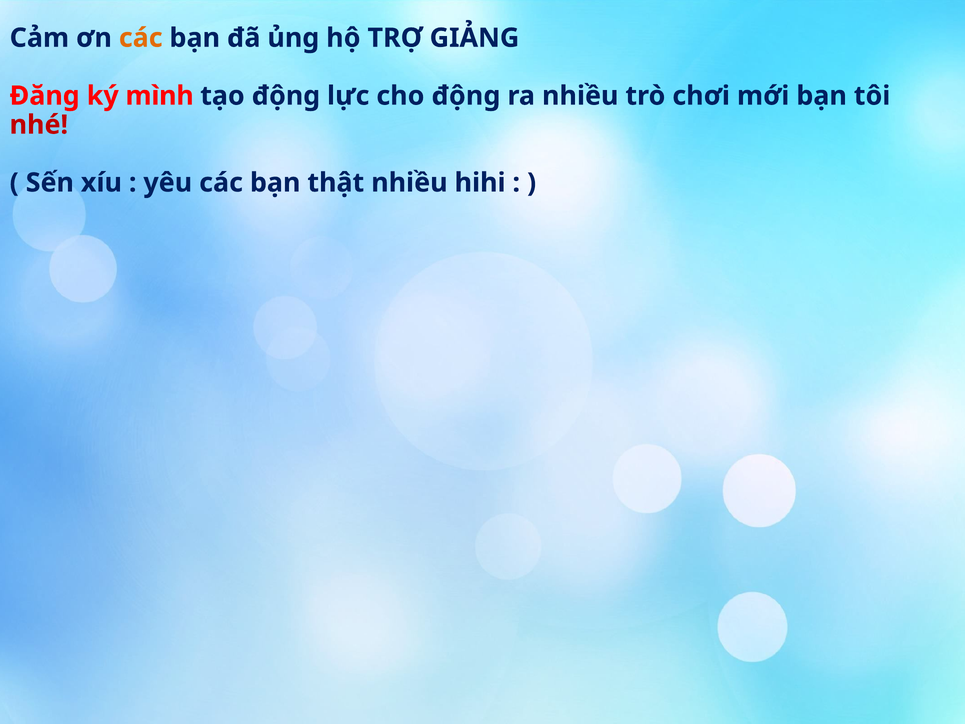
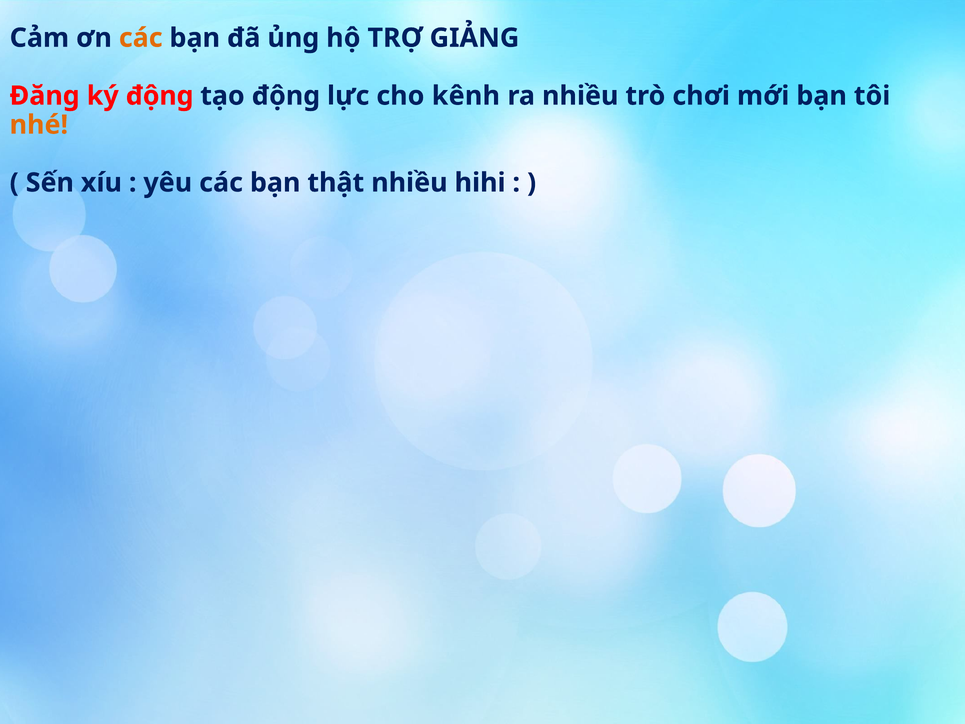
ký mình: mình -> động (160, 96)
cho động: động -> kênh (466, 96)
nhé colour: red -> orange (39, 125)
